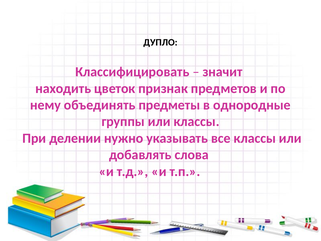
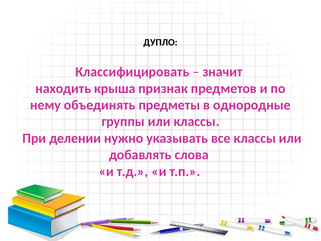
цветок: цветок -> крыша (115, 88)
